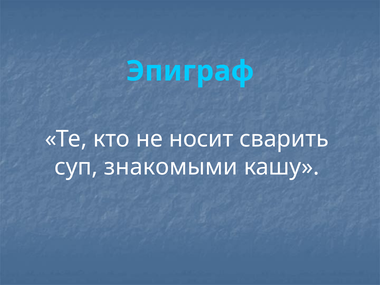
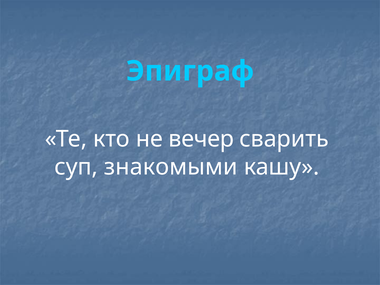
носит: носит -> вечер (201, 139)
